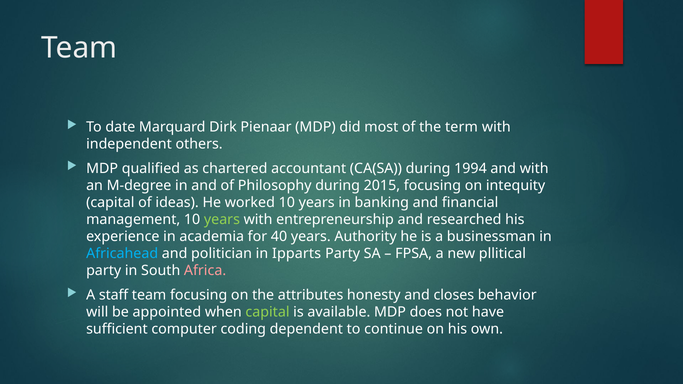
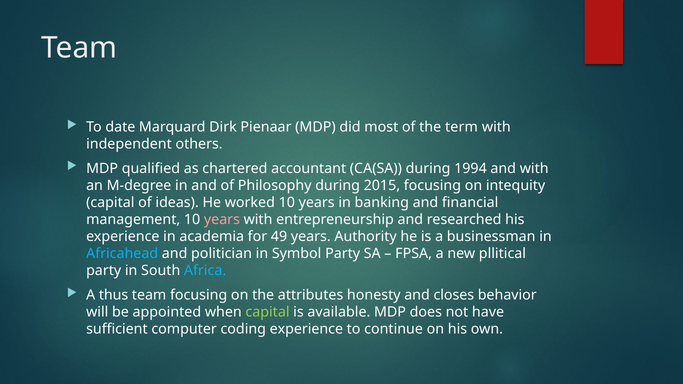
years colour: light green -> pink (222, 220)
40: 40 -> 49 (279, 237)
Ipparts: Ipparts -> Symbol (297, 254)
Africa colour: pink -> light blue (205, 271)
staff: staff -> thus (114, 295)
coding dependent: dependent -> experience (306, 329)
